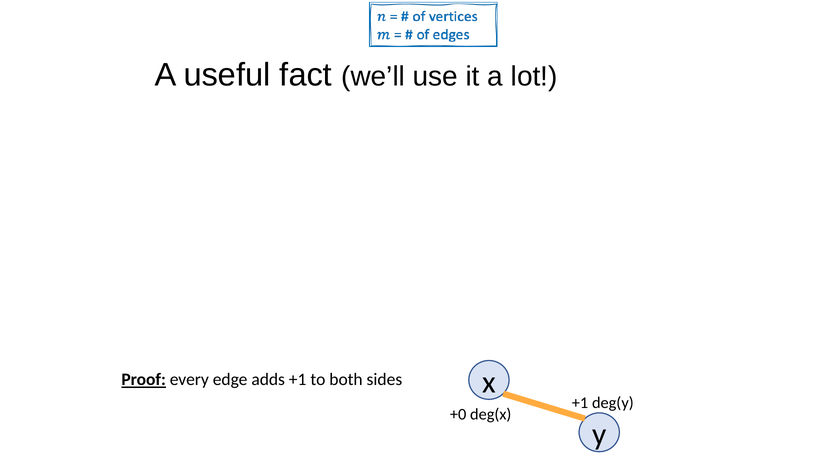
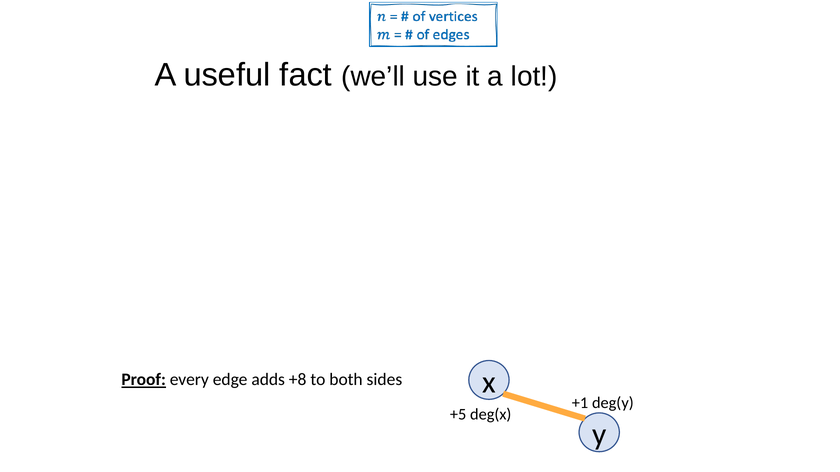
adds +1: +1 -> +8 (298, 380)
+0: +0 -> +5 (458, 415)
